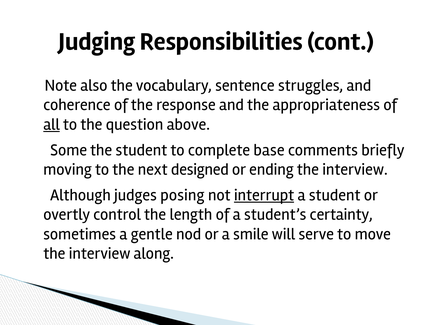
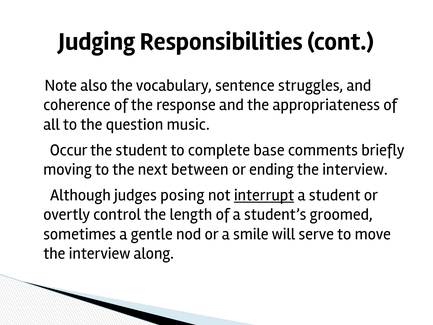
all underline: present -> none (52, 124)
above: above -> music (188, 124)
Some: Some -> Occur (69, 150)
designed: designed -> between (200, 169)
certainty: certainty -> groomed (341, 214)
